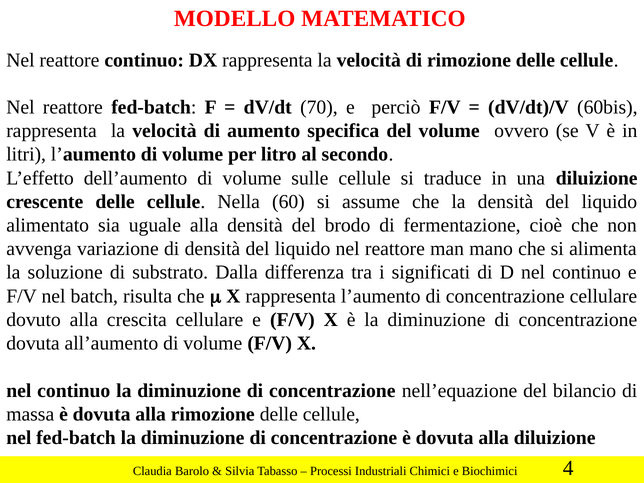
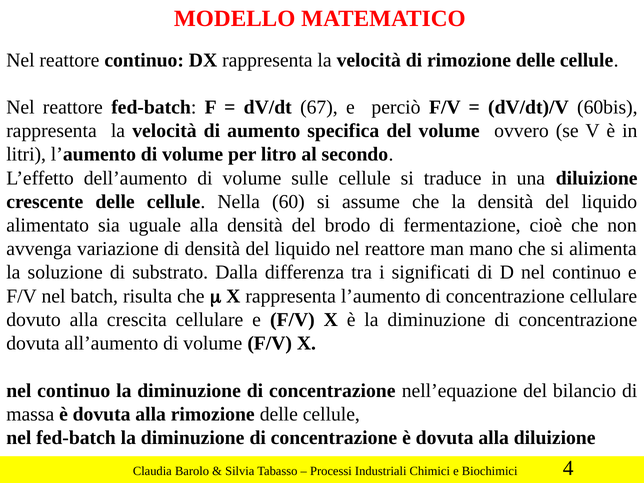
70: 70 -> 67 (319, 107)
